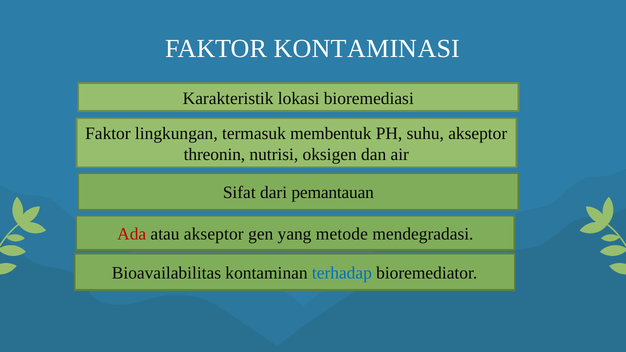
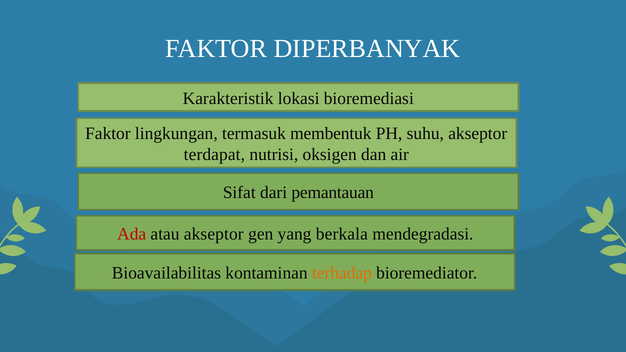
KONTAMINASI: KONTAMINASI -> DIPERBANYAK (367, 49)
threonin: threonin -> terdapat (214, 154)
metode: metode -> berkala (342, 234)
terhadap colour: blue -> orange (342, 273)
